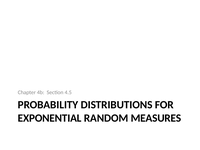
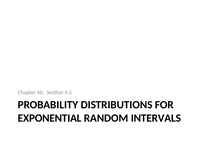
MEASURES: MEASURES -> INTERVALS (156, 118)
